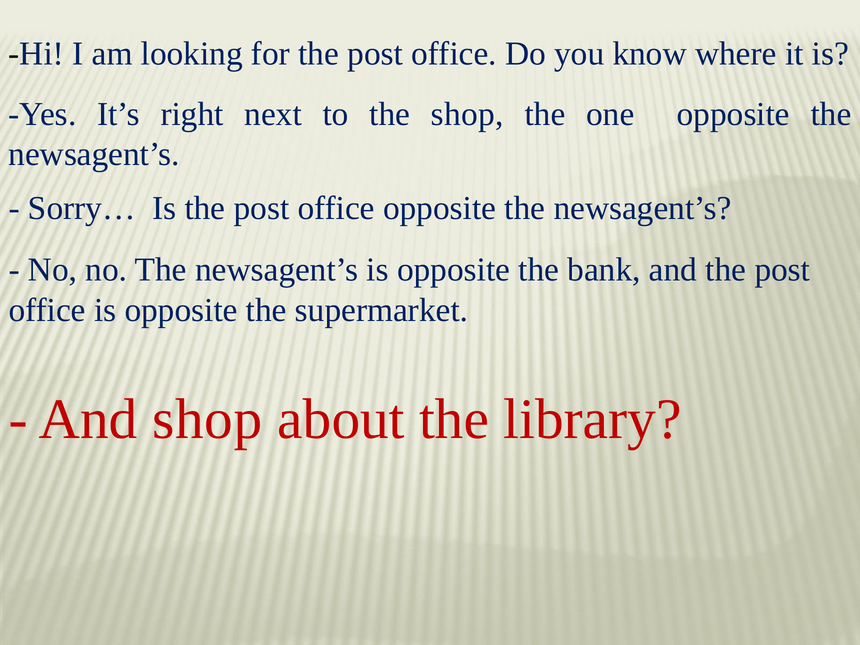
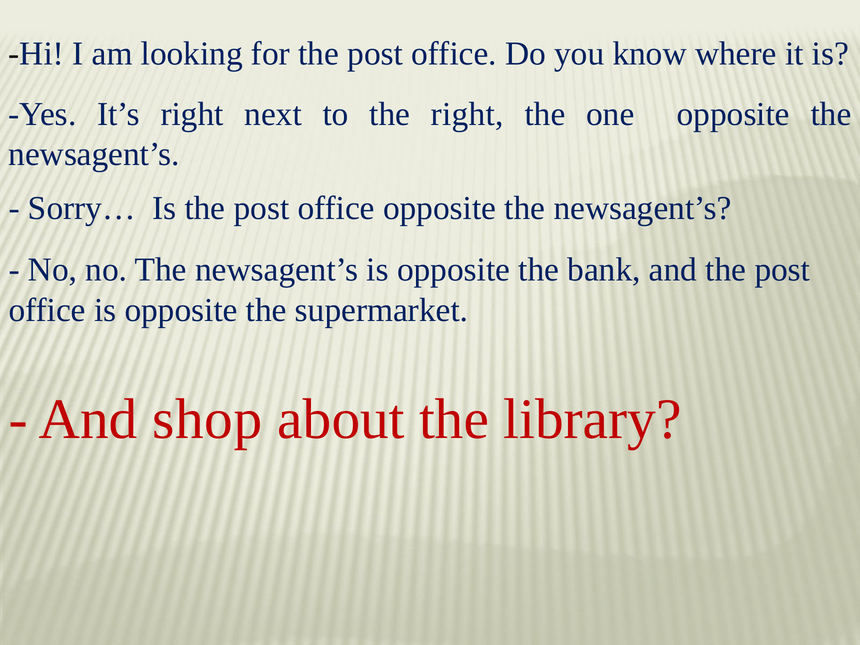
the shop: shop -> right (467, 114)
